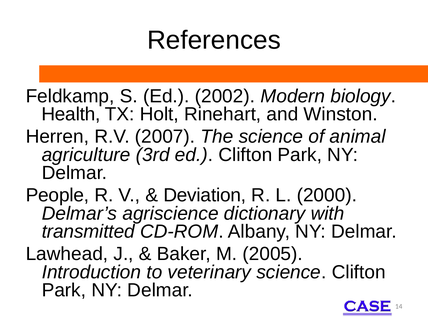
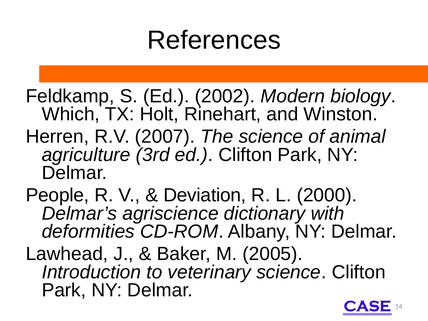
Health: Health -> Which (71, 114)
transmitted: transmitted -> deformities (88, 232)
